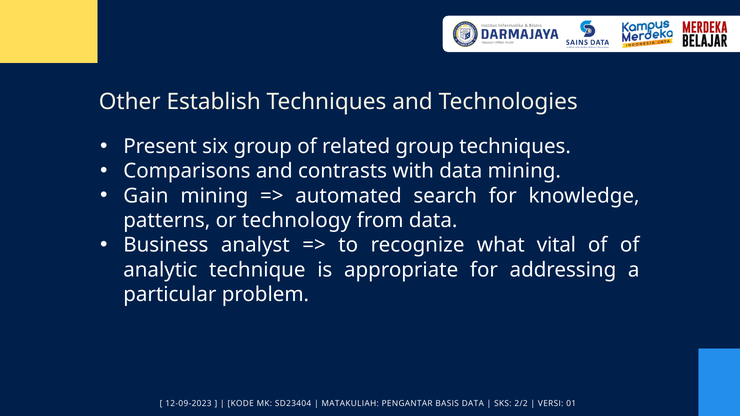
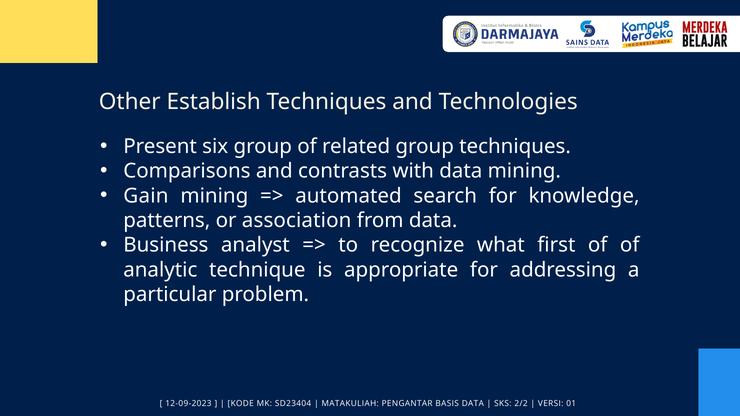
technology: technology -> association (297, 221)
vital: vital -> first (556, 245)
